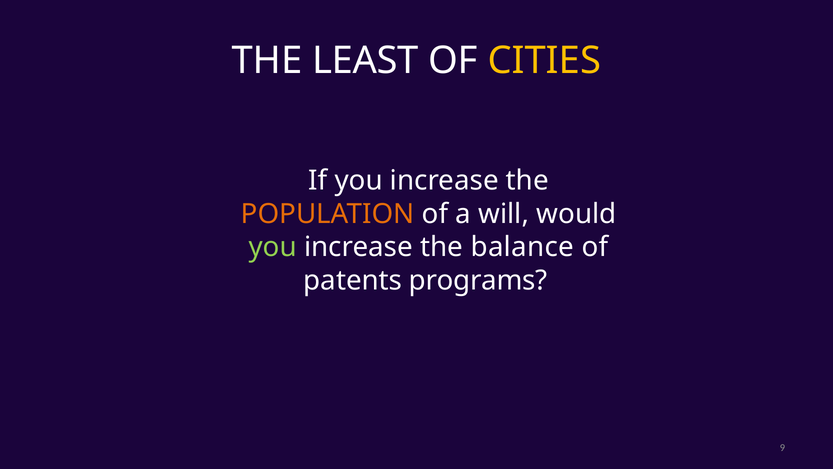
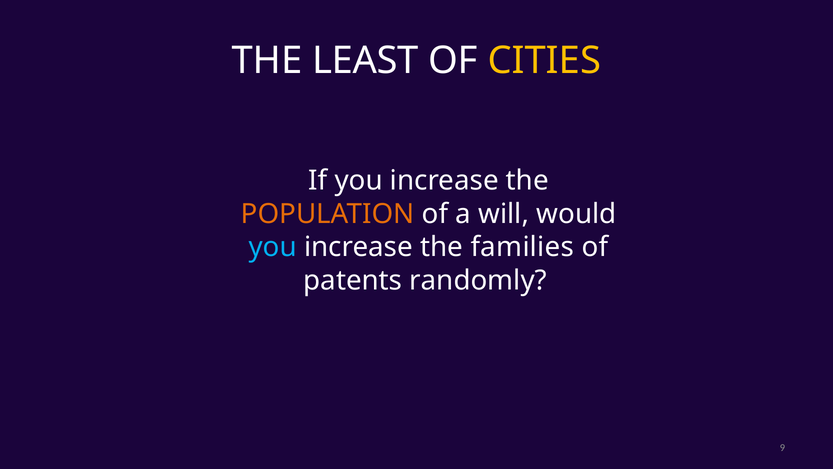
you colour: light green -> light blue (273, 247)
balance: balance -> families (522, 247)
programs: programs -> randomly (478, 280)
